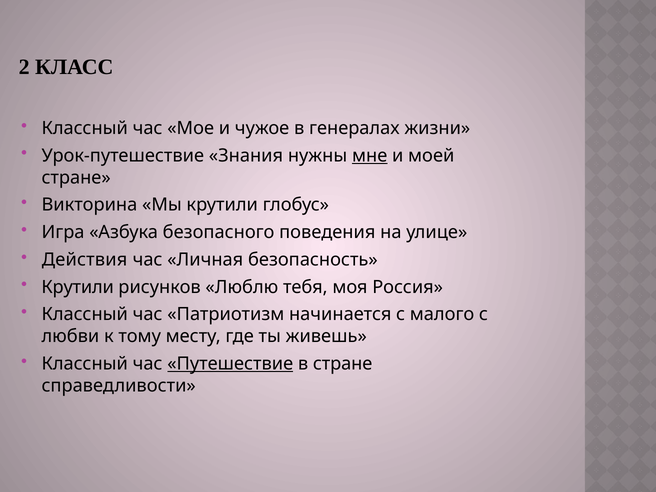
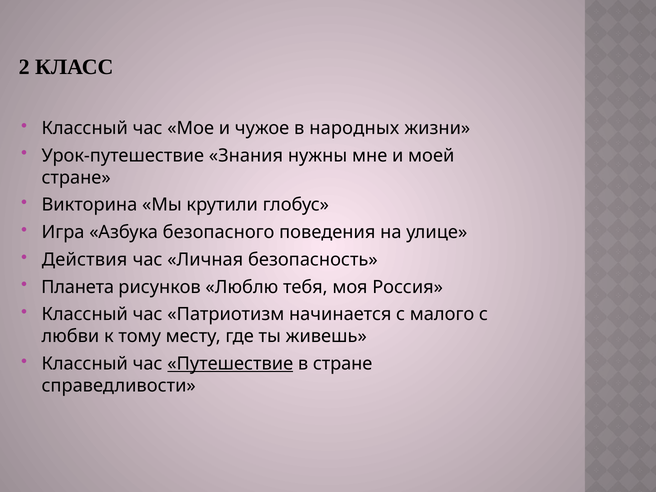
генералах: генералах -> народных (354, 128)
мне underline: present -> none (370, 156)
Крутили: Крутили -> Планета (78, 287)
